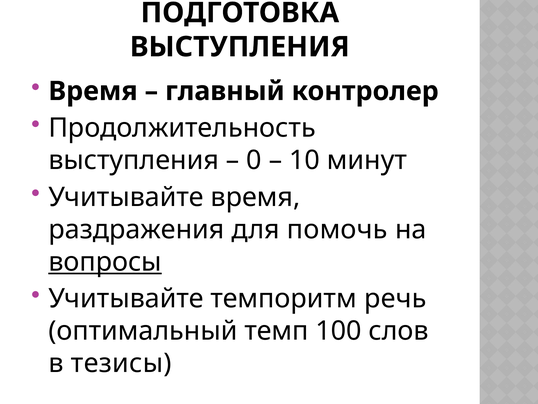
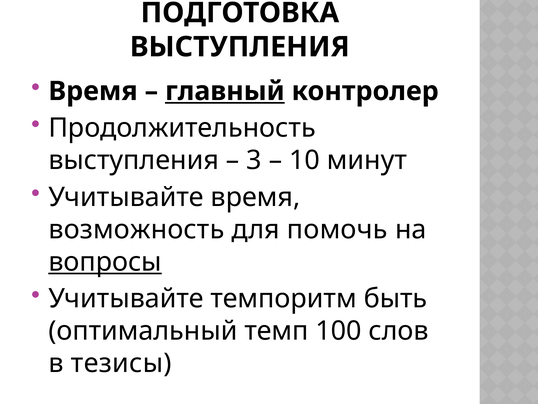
главный underline: none -> present (225, 91)
0: 0 -> 3 (254, 160)
раздражения: раздражения -> возможность (136, 229)
речь: речь -> быть (395, 298)
